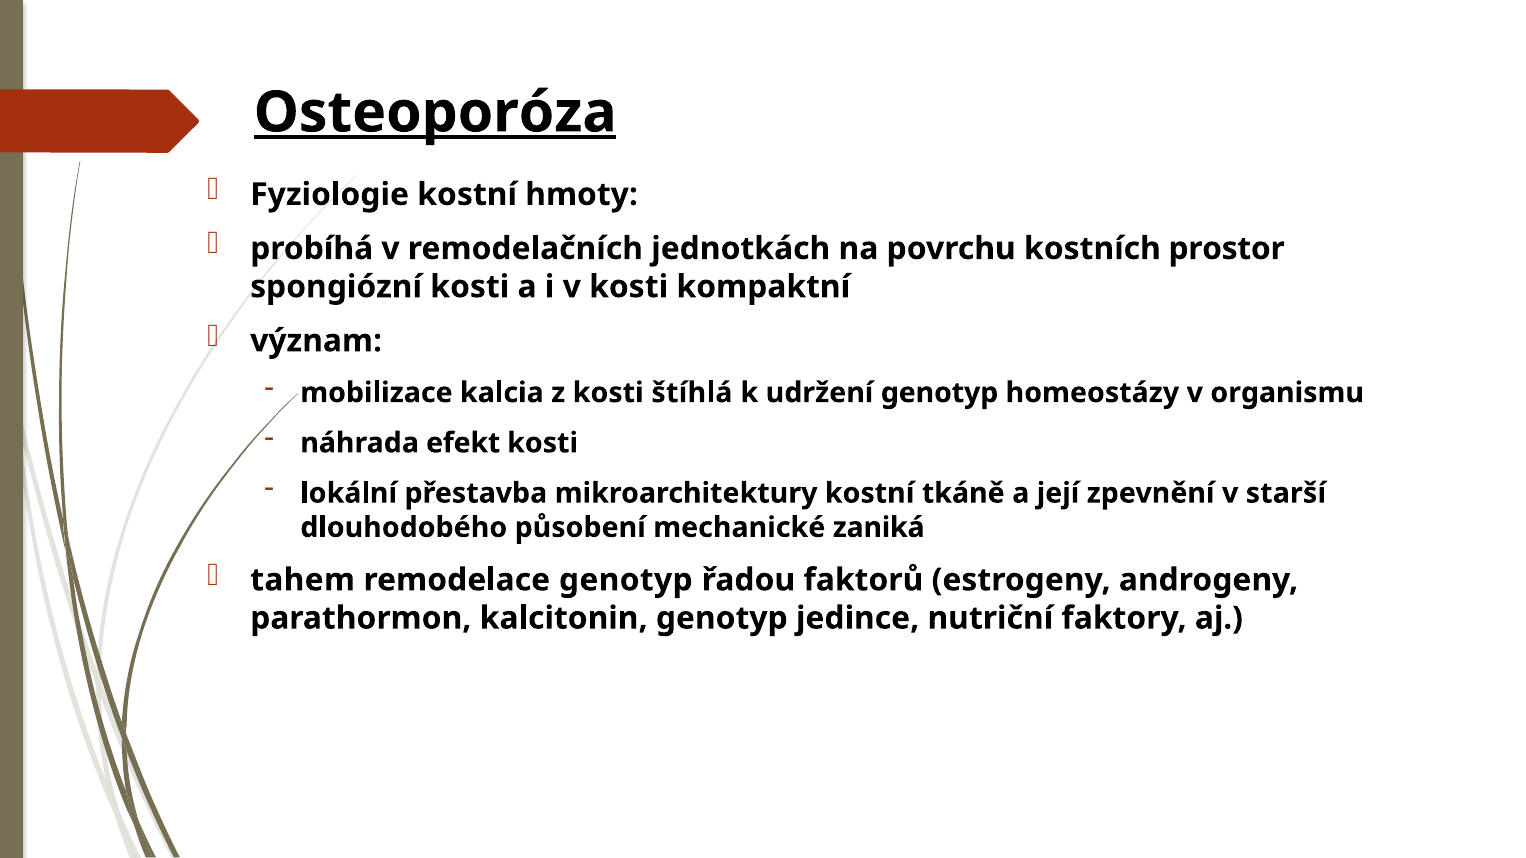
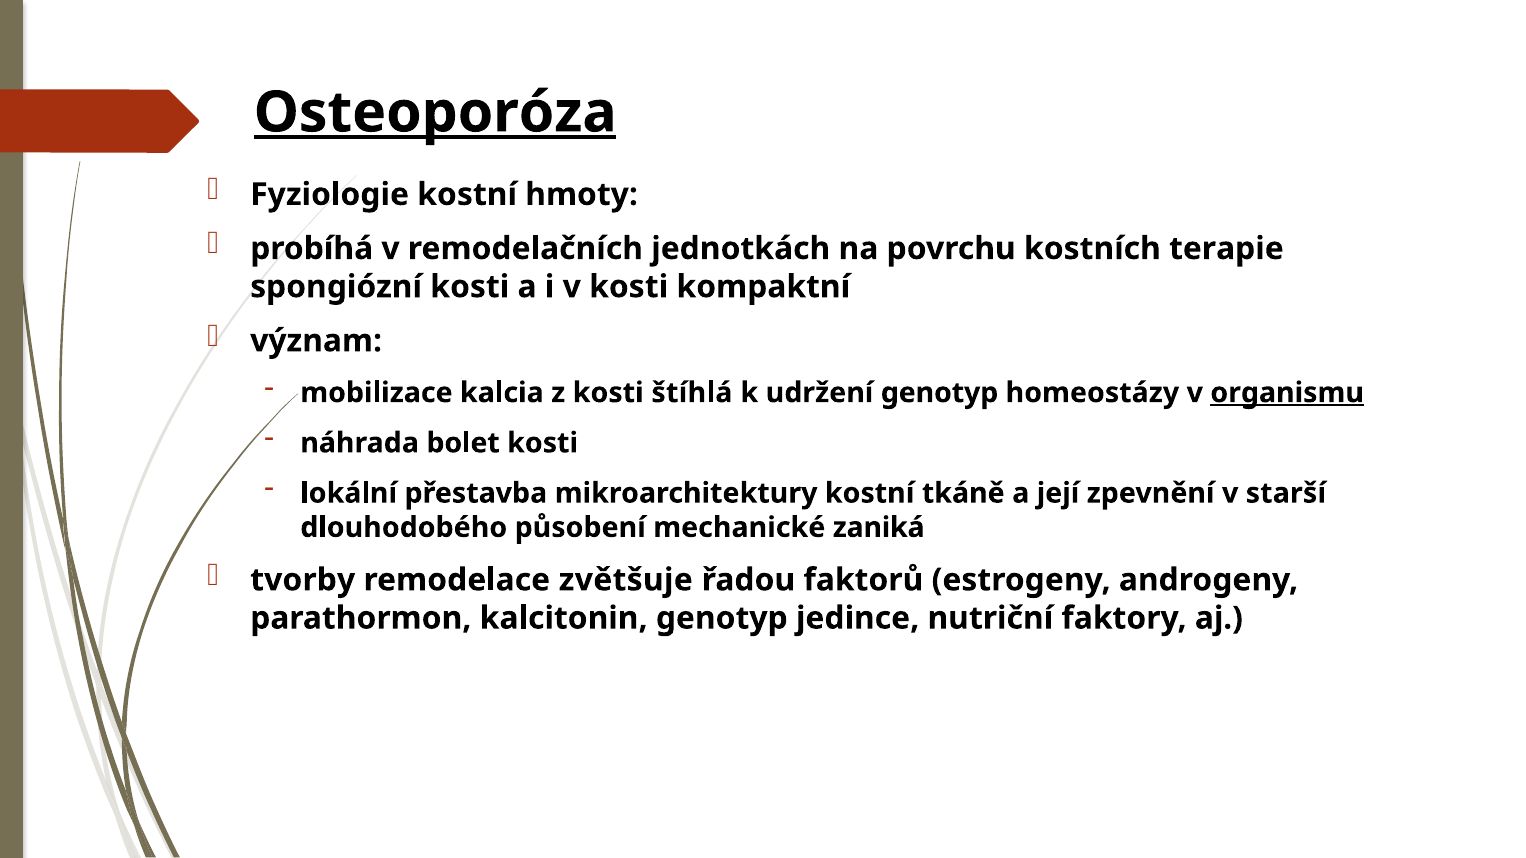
prostor: prostor -> terapie (1226, 249)
organismu underline: none -> present (1287, 393)
efekt: efekt -> bolet (463, 443)
tahem: tahem -> tvorby (303, 580)
remodelace genotyp: genotyp -> zvětšuje (626, 580)
